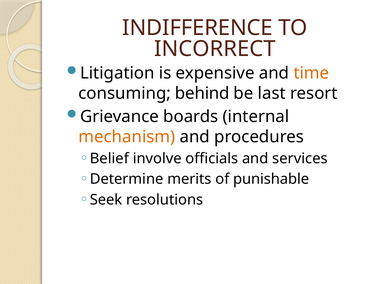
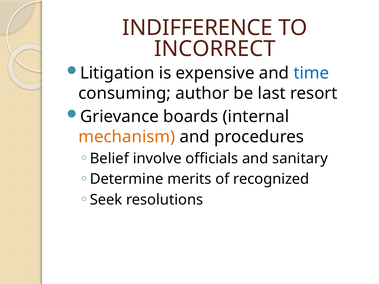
time colour: orange -> blue (311, 73)
behind: behind -> author (202, 93)
services: services -> sanitary (300, 159)
punishable: punishable -> recognized (271, 179)
